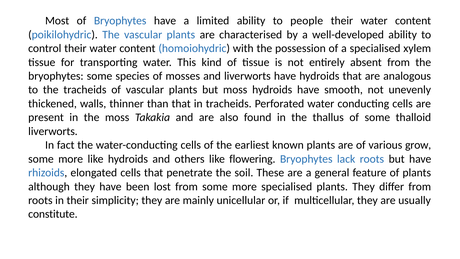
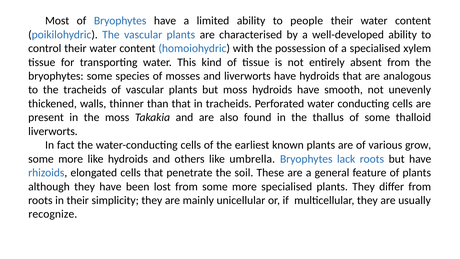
flowering: flowering -> umbrella (252, 159)
constitute: constitute -> recognize (53, 214)
